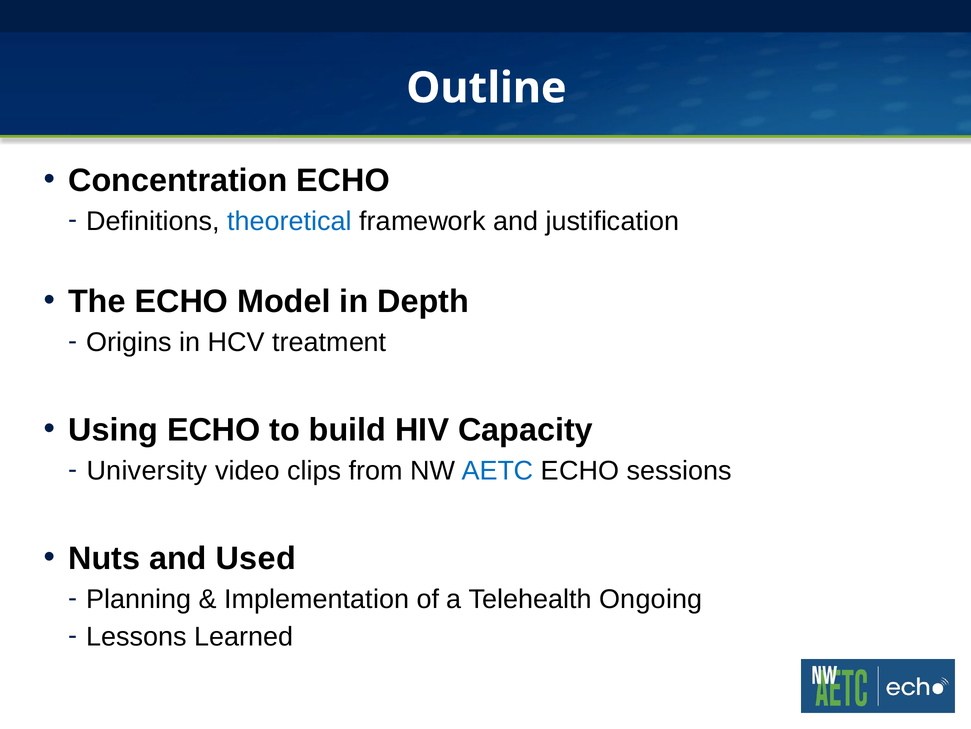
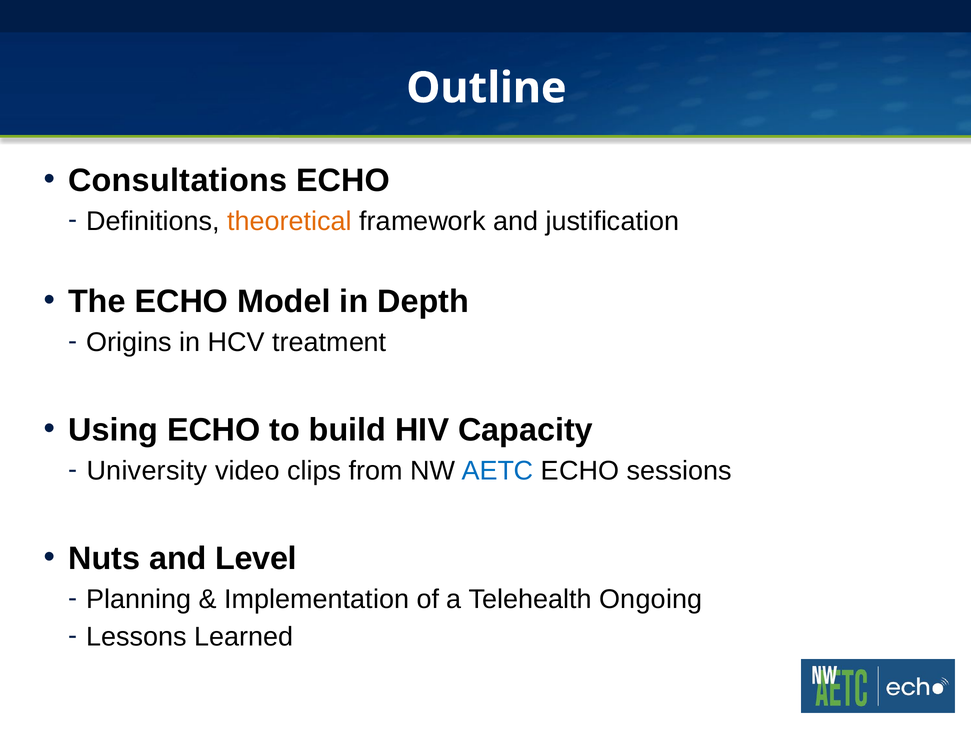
Concentration: Concentration -> Consultations (178, 180)
theoretical colour: blue -> orange (290, 221)
Used: Used -> Level (256, 558)
